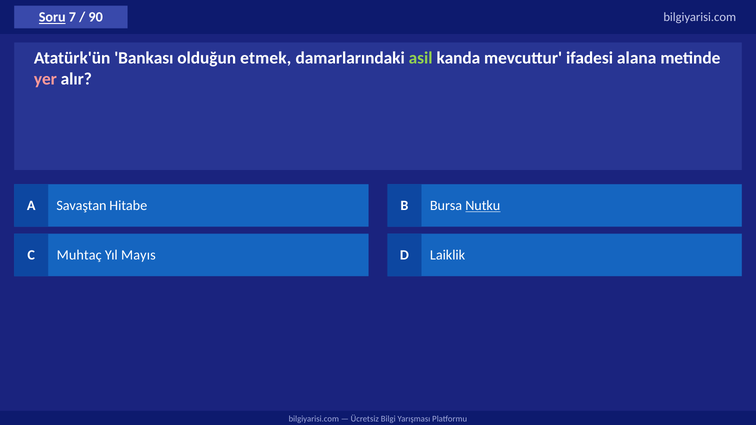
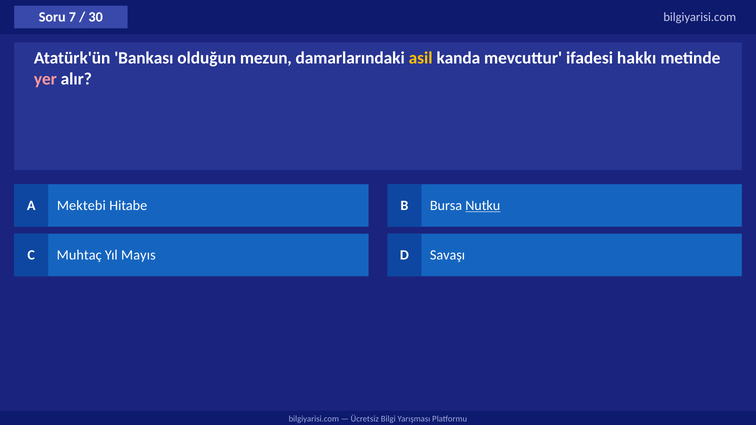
Soru underline: present -> none (52, 17)
90: 90 -> 30 (96, 17)
etmek: etmek -> mezun (266, 58)
asil colour: light green -> yellow (421, 58)
alana: alana -> hakkı (637, 58)
Savaştan: Savaştan -> Mektebi (81, 206)
Laiklik: Laiklik -> Savaşı (448, 255)
